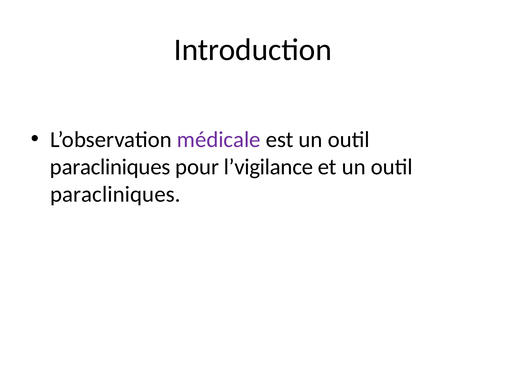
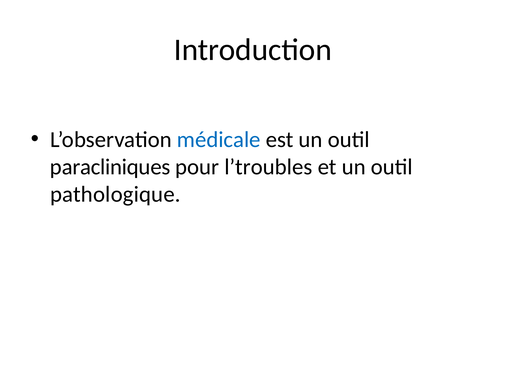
médicale colour: purple -> blue (219, 140)
l’vigilance: l’vigilance -> l’troubles (268, 167)
paracliniques: paracliniques -> pathologique (115, 194)
